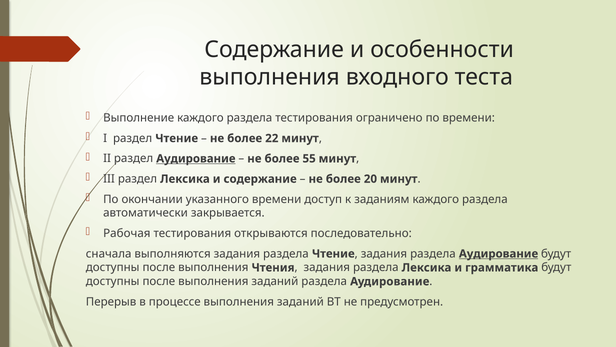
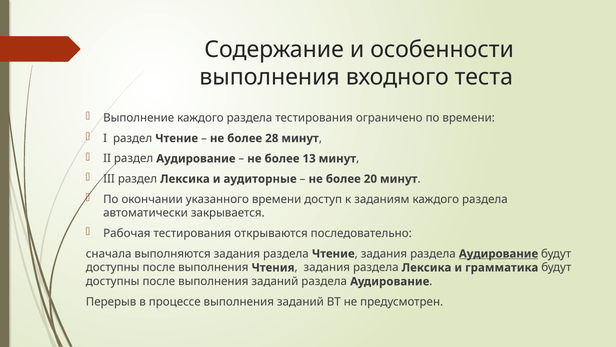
22: 22 -> 28 (272, 138)
Аудирование underline: present -> none (196, 158)
55: 55 -> 13 (309, 158)
и содержание: содержание -> аудиторные (260, 179)
